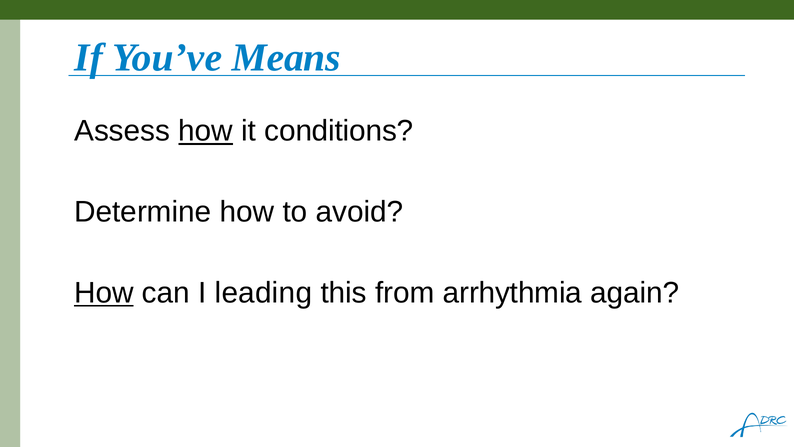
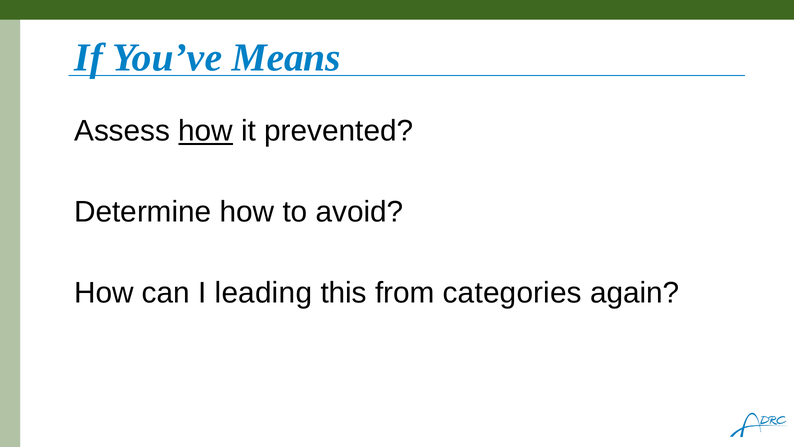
conditions: conditions -> prevented (339, 131)
How underline: present -> none (104, 293)
arrhythmia: arrhythmia -> categories (512, 293)
